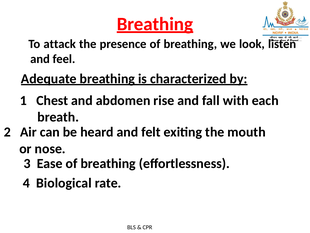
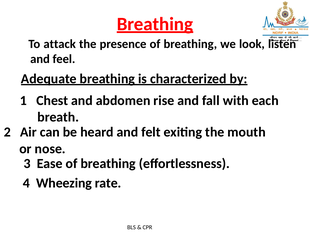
Biological: Biological -> Wheezing (64, 183)
